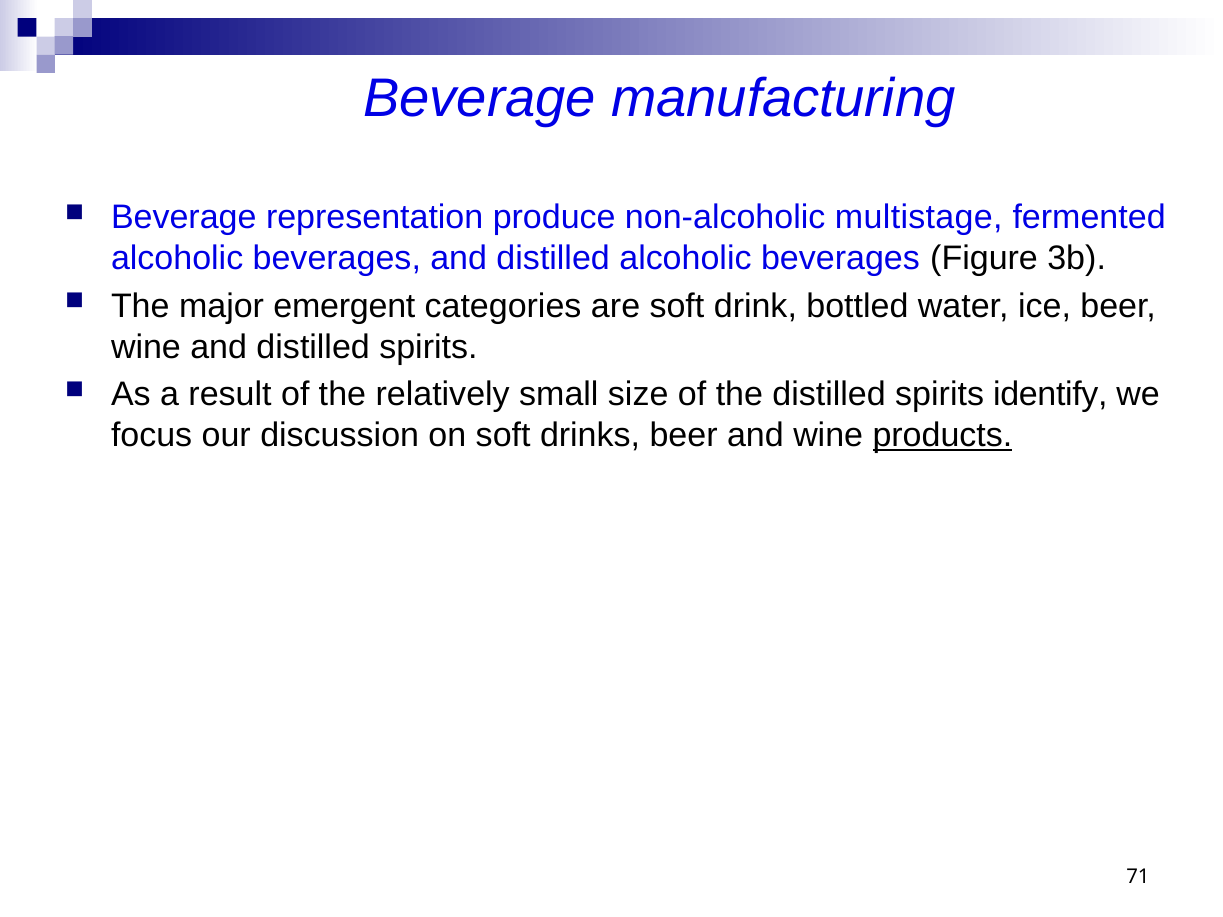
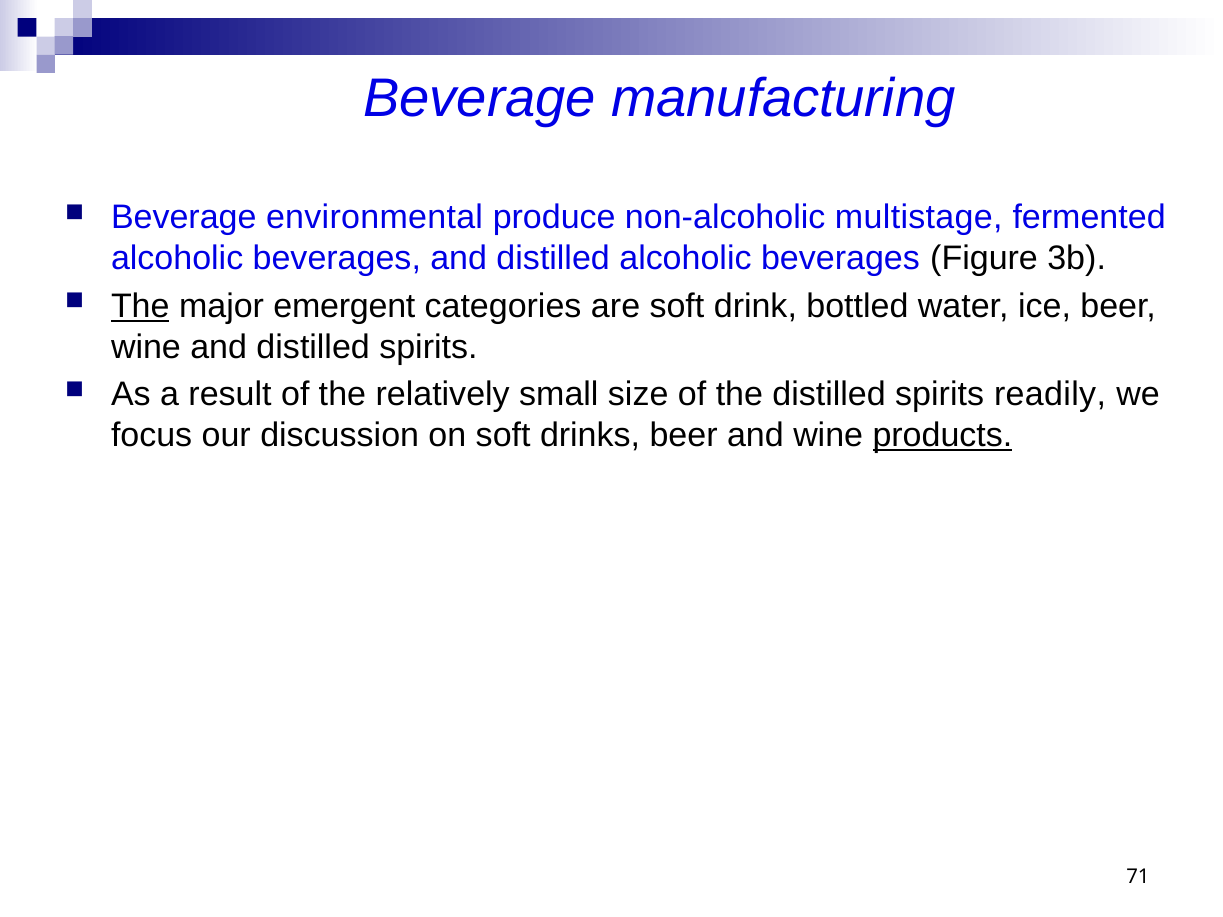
representation: representation -> environmental (375, 218)
The underline: none -> present (140, 306)
identify: identify -> readily (1050, 395)
